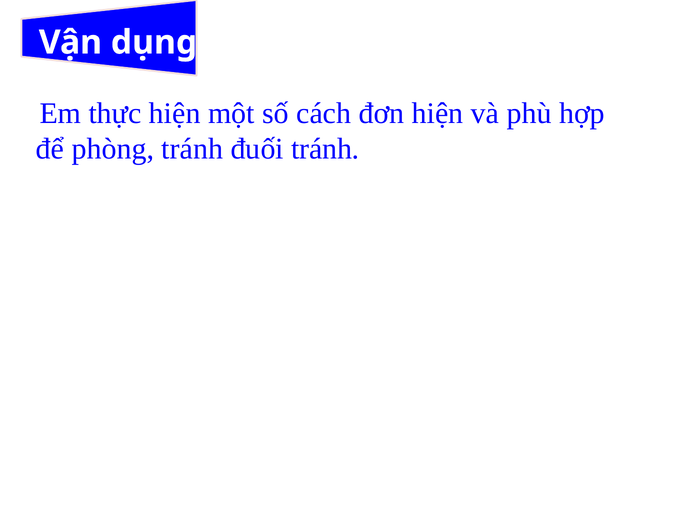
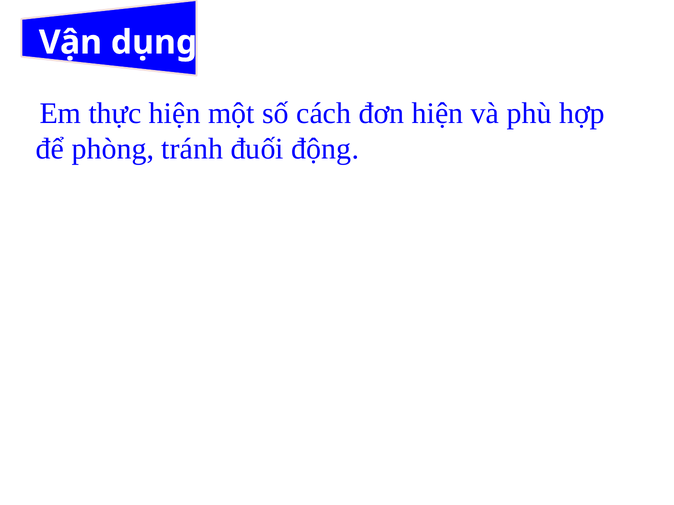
đuối tránh: tránh -> động (325, 149)
